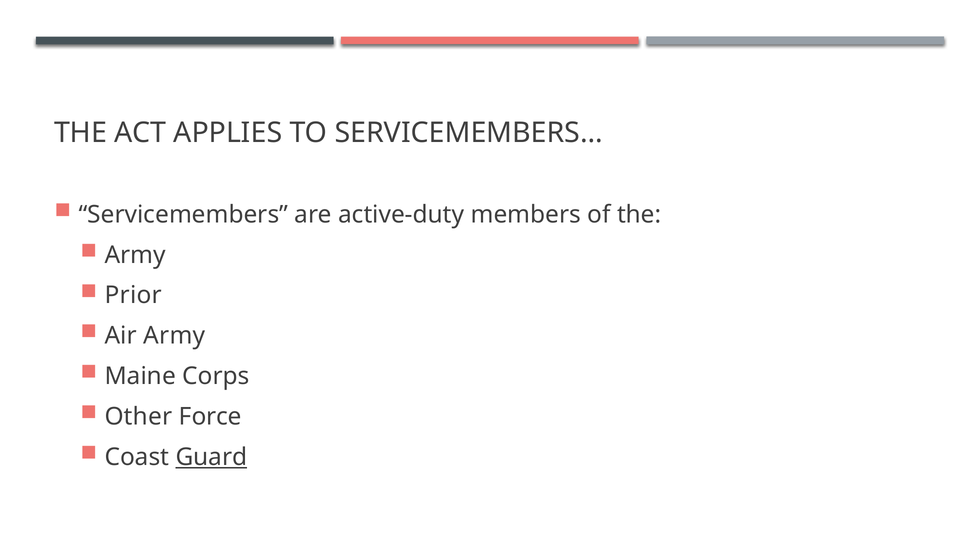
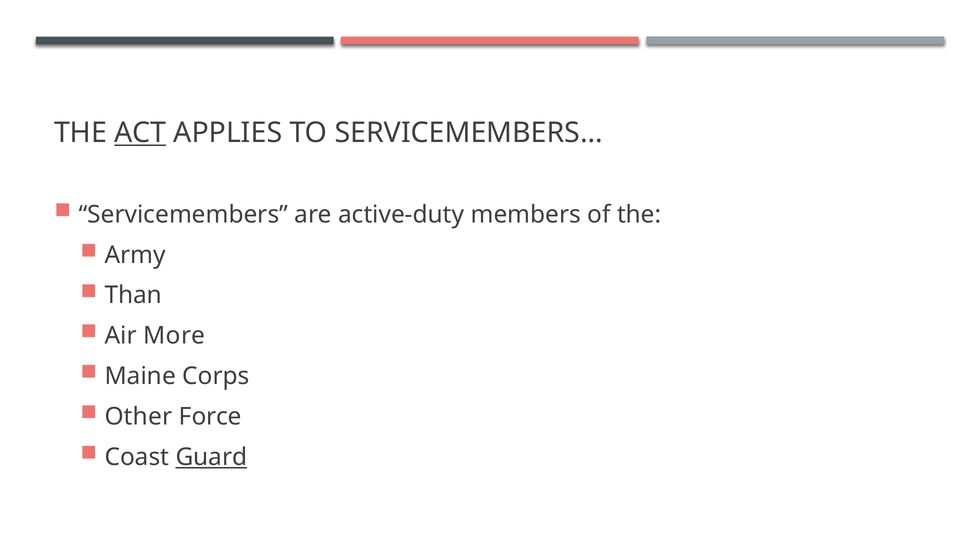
ACT underline: none -> present (140, 133)
Prior: Prior -> Than (133, 295)
Air Army: Army -> More (174, 336)
